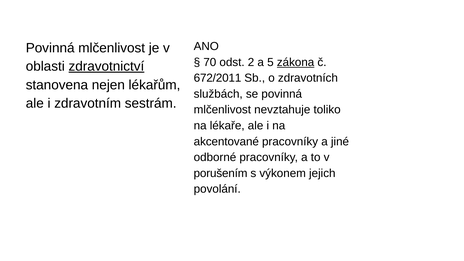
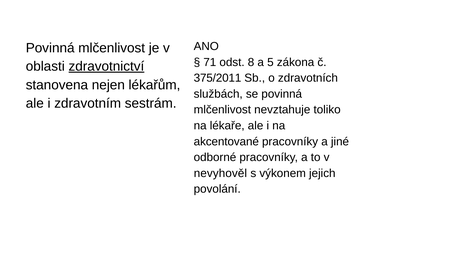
70: 70 -> 71 (210, 62)
2: 2 -> 8 (251, 62)
zákona underline: present -> none (296, 62)
672/2011: 672/2011 -> 375/2011 (218, 78)
porušením: porušením -> nevyhověl (220, 173)
